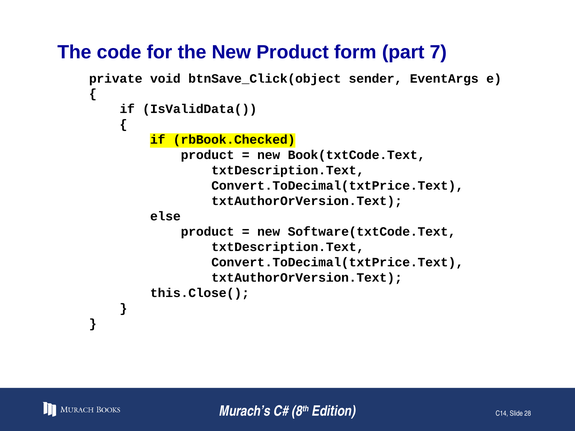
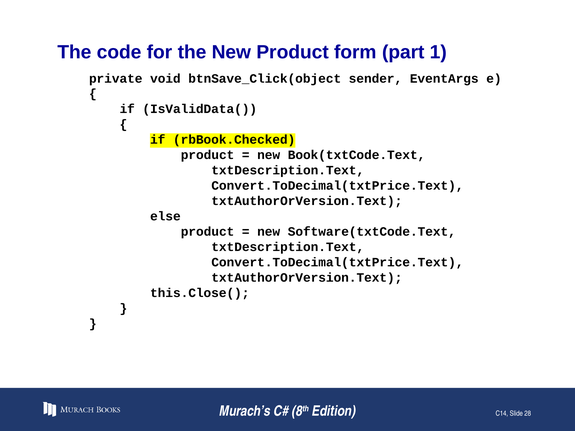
7: 7 -> 1 (438, 52)
